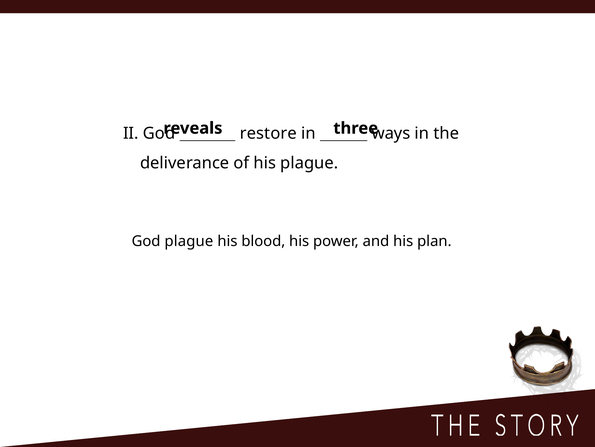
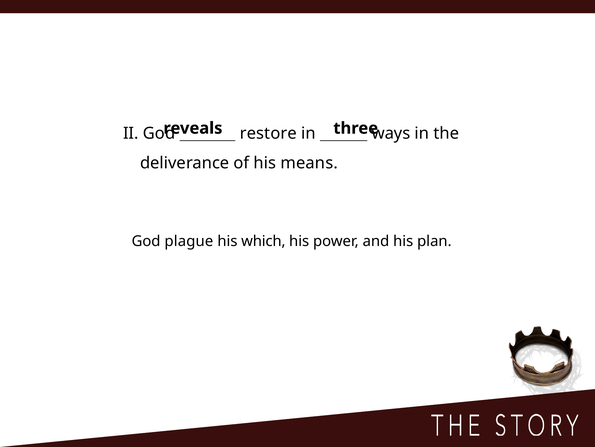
his plague: plague -> means (309, 163)
blood: blood -> which (263, 241)
